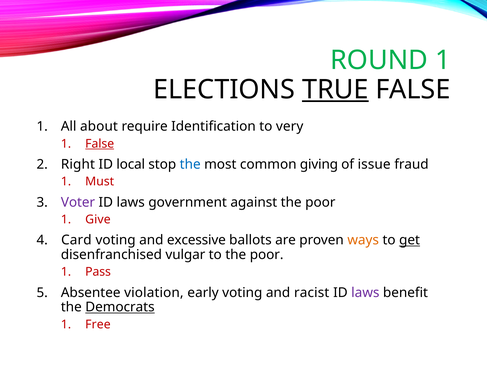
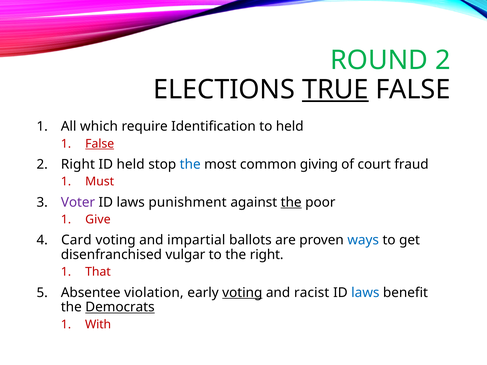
ROUND 1: 1 -> 2 (443, 60)
about: about -> which (99, 127)
to very: very -> held (290, 127)
ID local: local -> held (131, 164)
issue: issue -> court (374, 164)
government: government -> punishment (188, 202)
the underline: none -> present (291, 202)
excessive: excessive -> impartial (196, 240)
ways colour: orange -> blue (363, 240)
get underline: present -> none (410, 240)
to the poor: poor -> right (267, 255)
Pass: Pass -> That (98, 272)
voting underline: none -> present (242, 293)
laws colour: purple -> blue (365, 293)
Free: Free -> With (98, 325)
